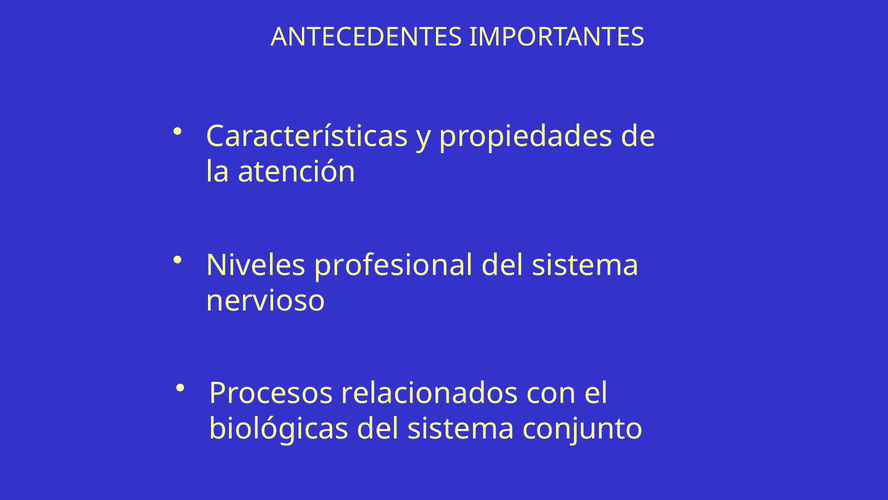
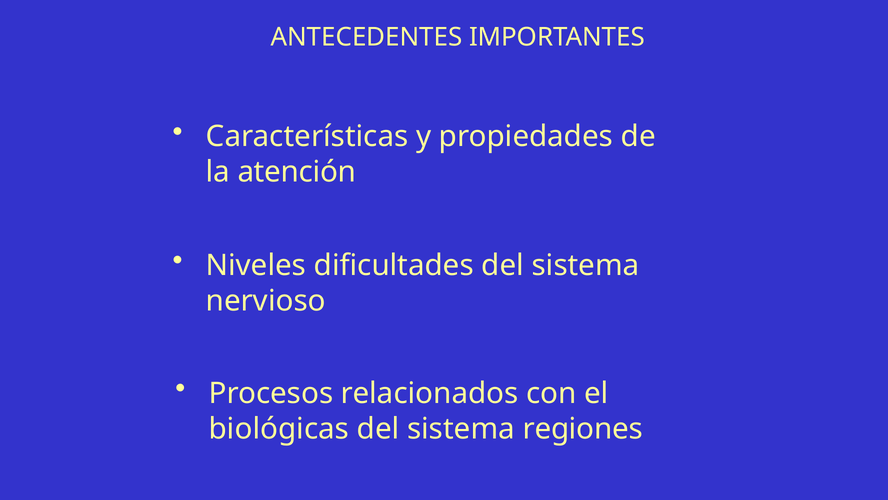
profesional: profesional -> dificultades (394, 265)
conjunto: conjunto -> regiones (583, 429)
